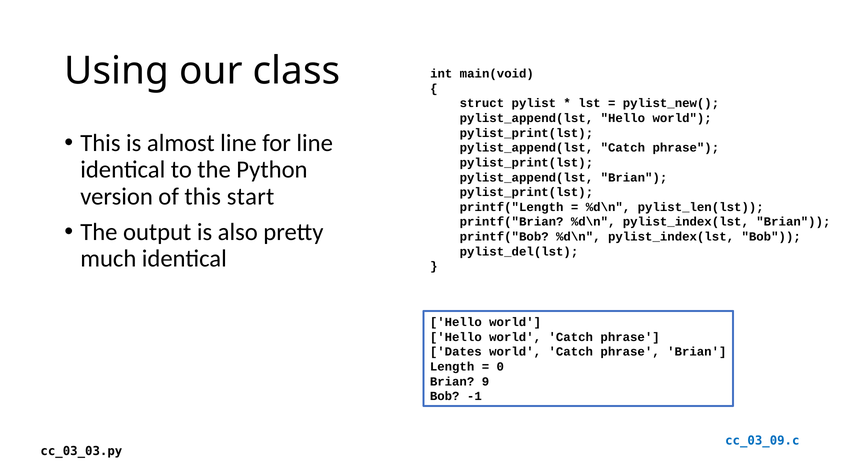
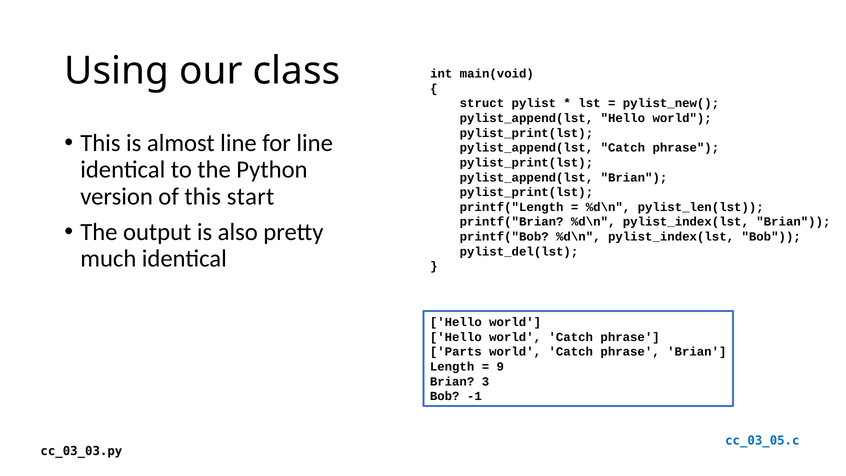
Dates: Dates -> Parts (456, 352)
0: 0 -> 9 (500, 367)
9: 9 -> 3 (485, 381)
cc_03_09.c: cc_03_09.c -> cc_03_05.c (762, 440)
